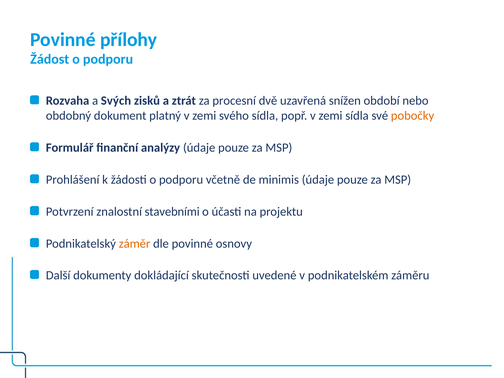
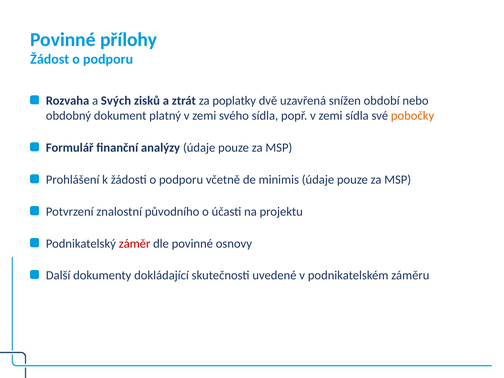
procesní: procesní -> poplatky (234, 101)
stavebními: stavebními -> původního (172, 212)
záměr colour: orange -> red (135, 244)
